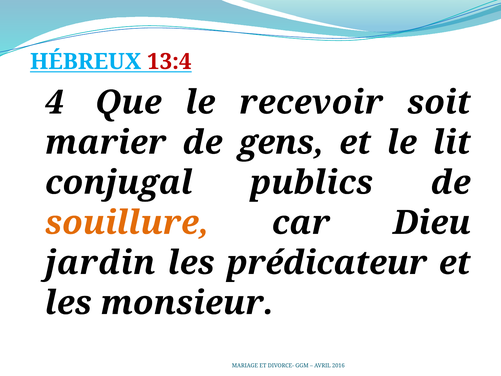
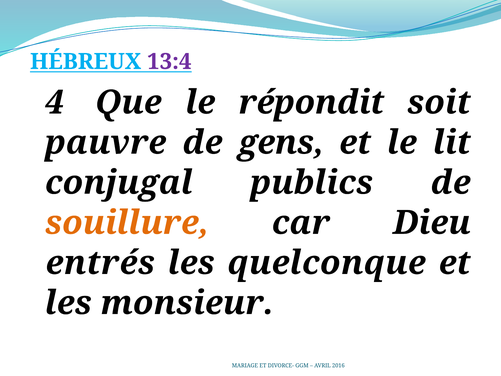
13:4 colour: red -> purple (169, 62)
recevoir: recevoir -> répondit (311, 102)
marier: marier -> pauvre (106, 143)
jardin: jardin -> entrés (100, 263)
prédicateur: prédicateur -> quelconque (327, 263)
